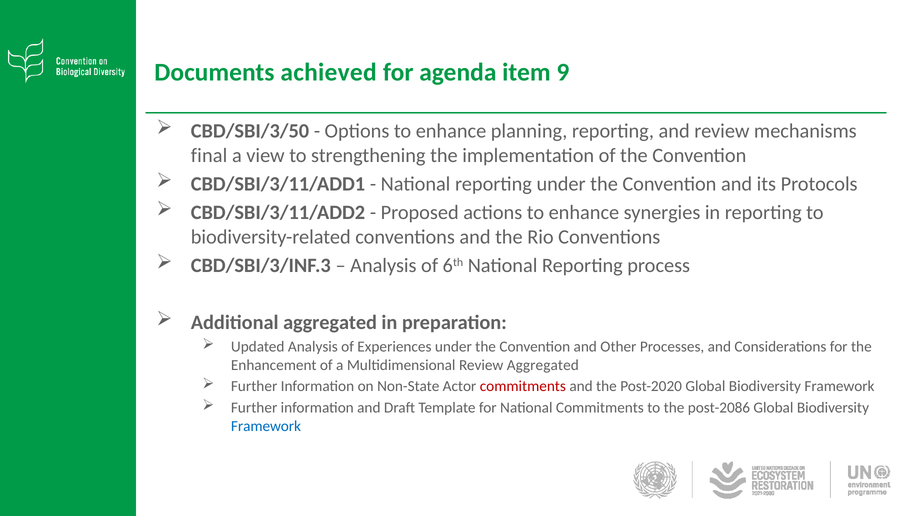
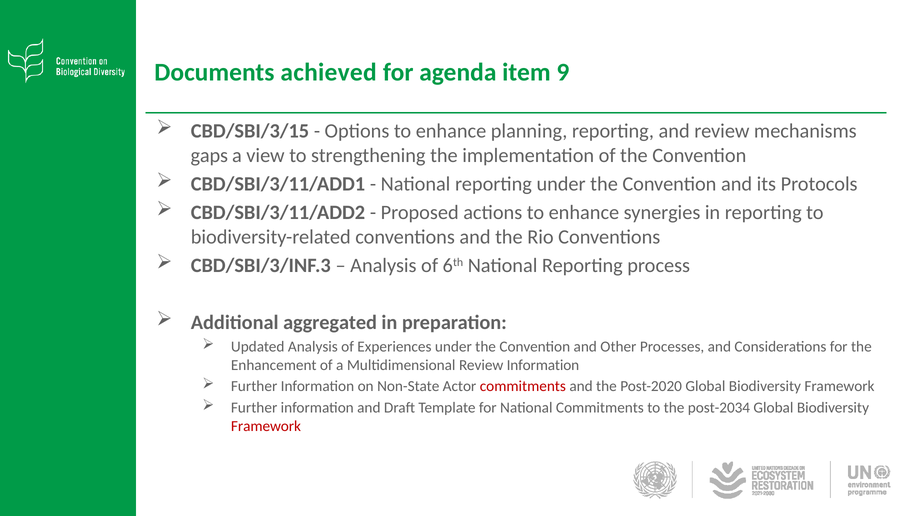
CBD/SBI/3/50: CBD/SBI/3/50 -> CBD/SBI/3/15 (250, 131)
final: final -> gaps (209, 155)
Review Aggregated: Aggregated -> Information (543, 365)
post-2086: post-2086 -> post-2034 (719, 408)
Framework colour: blue -> red (266, 426)
